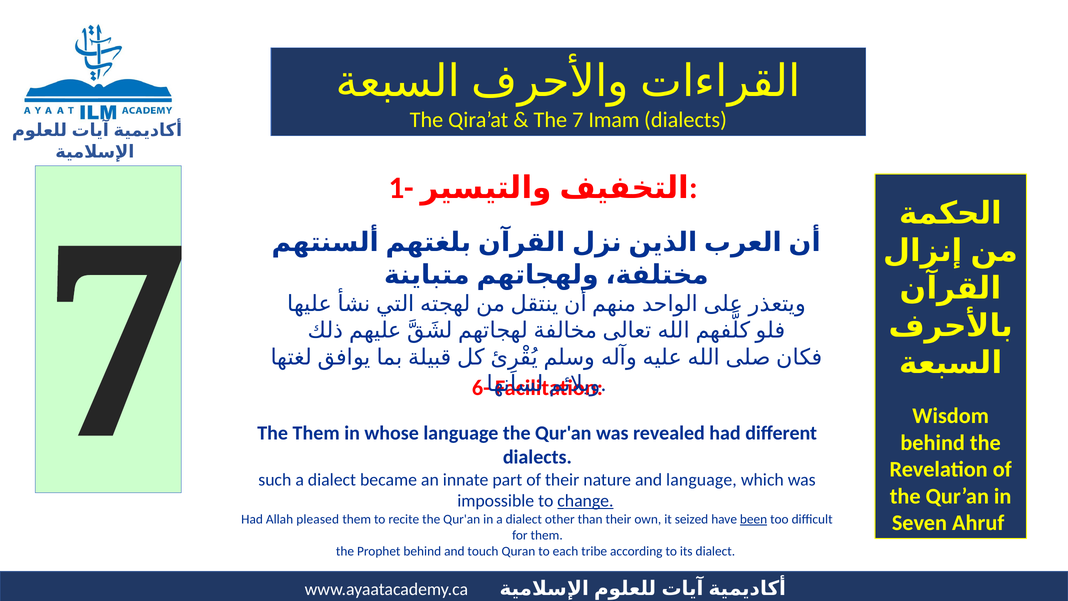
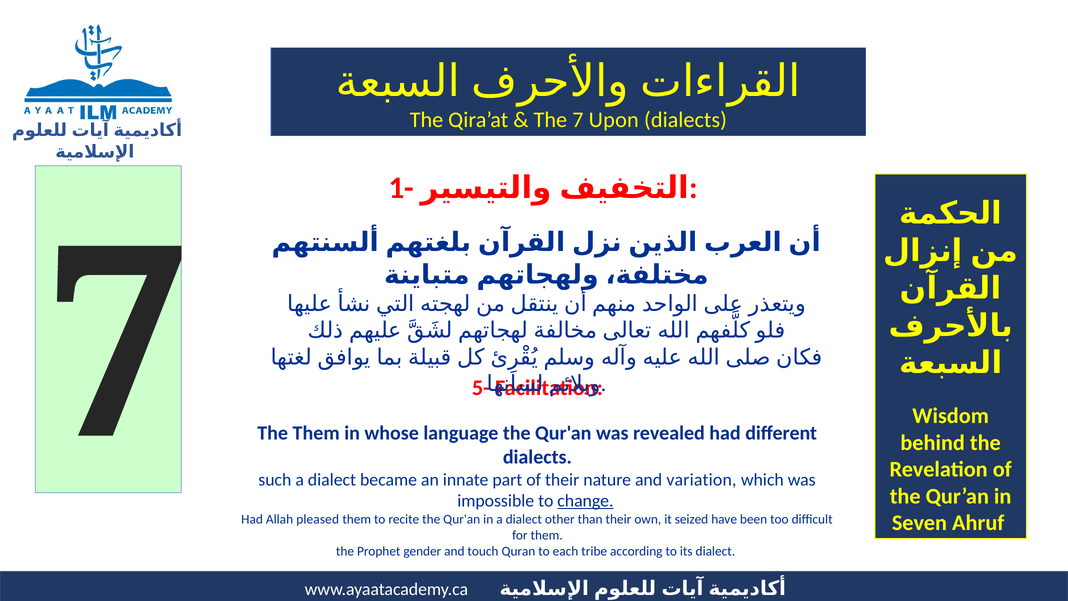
Imam: Imam -> Upon (614, 120)
6-: 6- -> 5- (481, 388)
and language: language -> variation (701, 479)
been underline: present -> none (754, 519)
Prophet behind: behind -> gender (422, 551)
